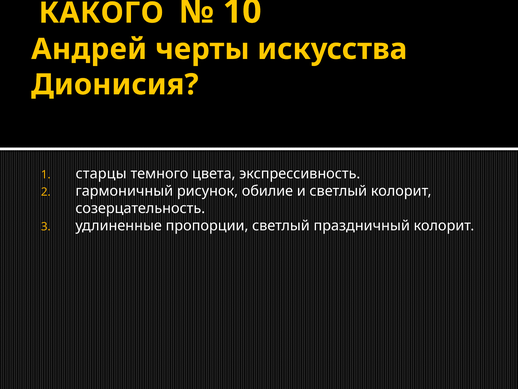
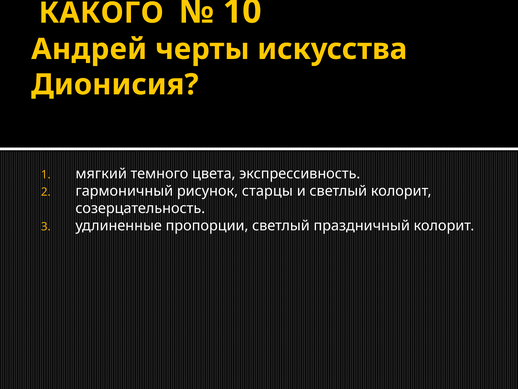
старцы: старцы -> мягкий (101, 174)
обилие: обилие -> старцы (267, 191)
